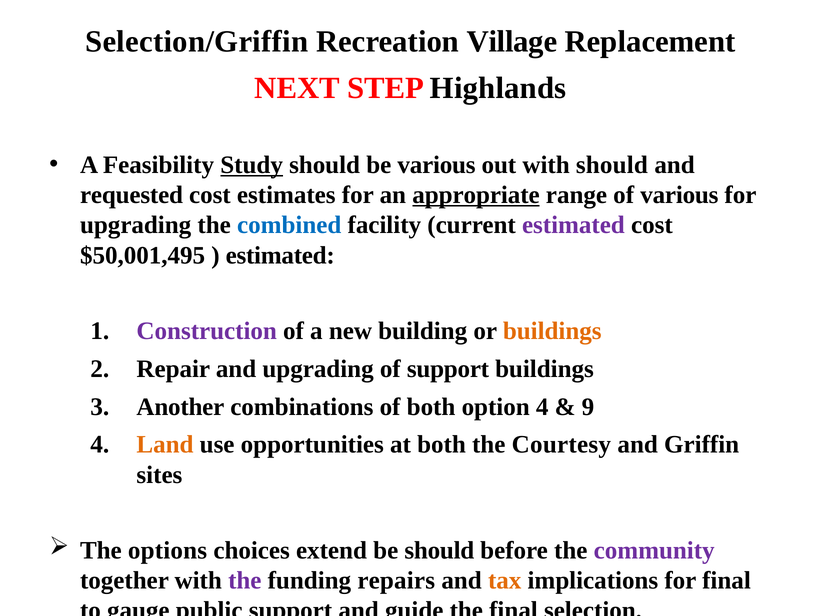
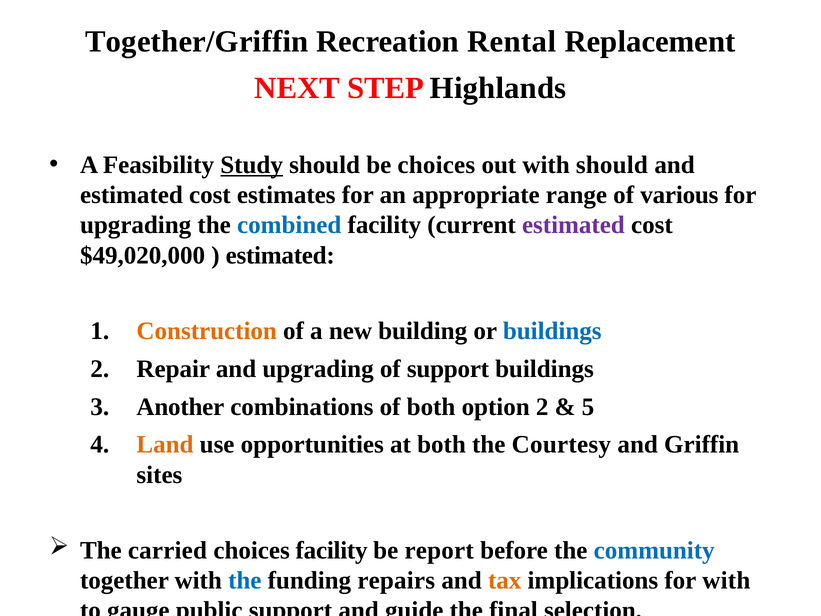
Selection/Griffin: Selection/Griffin -> Together/Griffin (197, 42)
Village: Village -> Rental (512, 42)
be various: various -> choices (436, 165)
requested: requested -> estimated (131, 195)
appropriate underline: present -> none (476, 195)
$50,001,495: $50,001,495 -> $49,020,000 (143, 255)
Construction colour: purple -> orange (207, 331)
buildings colour: orange -> blue (552, 331)
option 4: 4 -> 2 (542, 407)
9: 9 -> 5 (588, 407)
options: options -> carried (167, 550)
choices extend: extend -> facility (332, 550)
be should: should -> report (439, 550)
community colour: purple -> blue (654, 550)
the colour: purple -> blue (245, 580)
for final: final -> with (726, 580)
